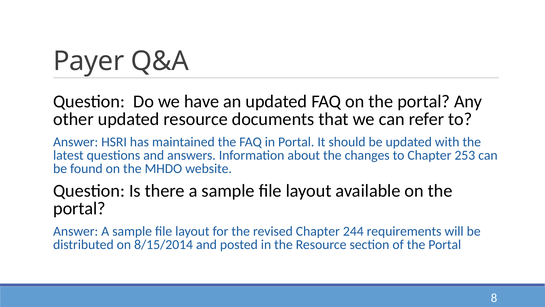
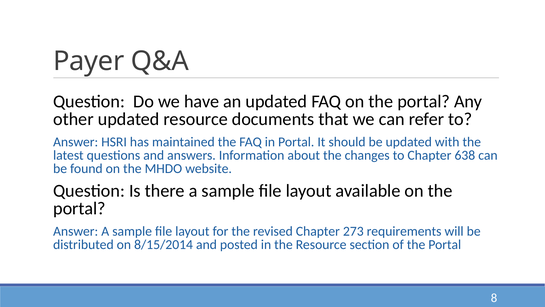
253: 253 -> 638 (465, 155)
244: 244 -> 273 (353, 231)
